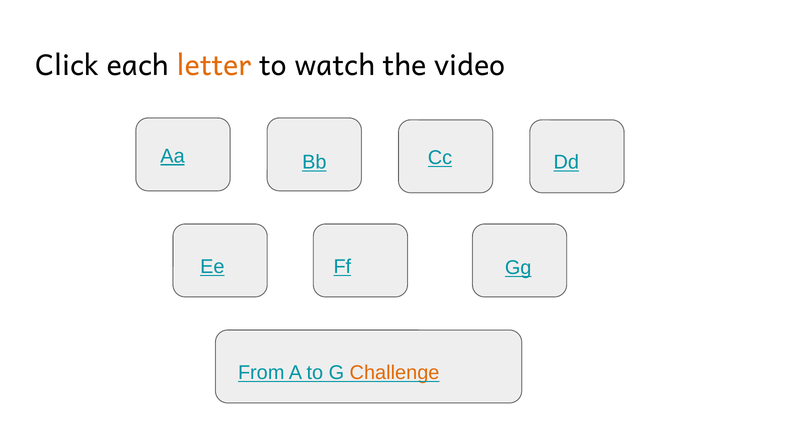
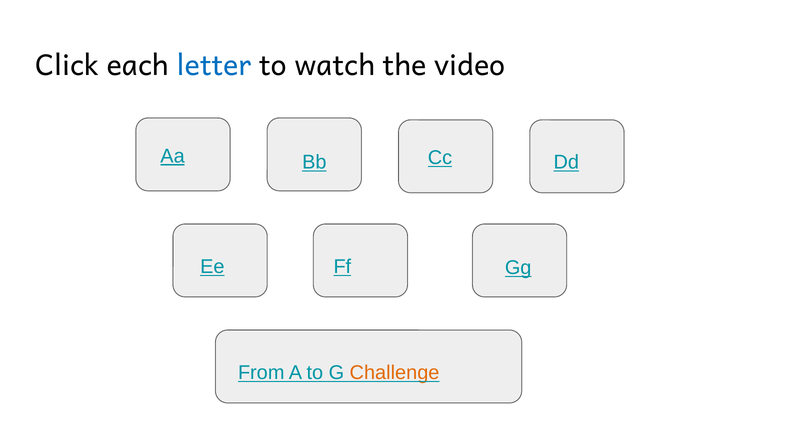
letter colour: orange -> blue (214, 66)
